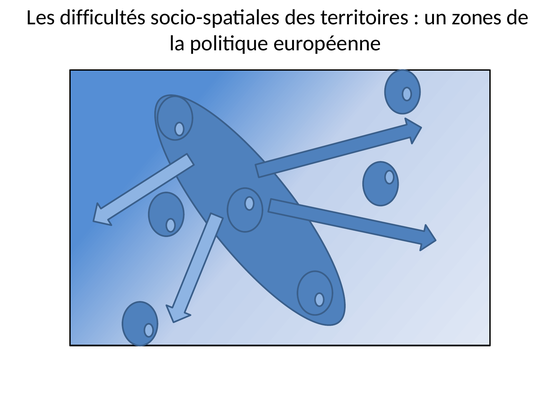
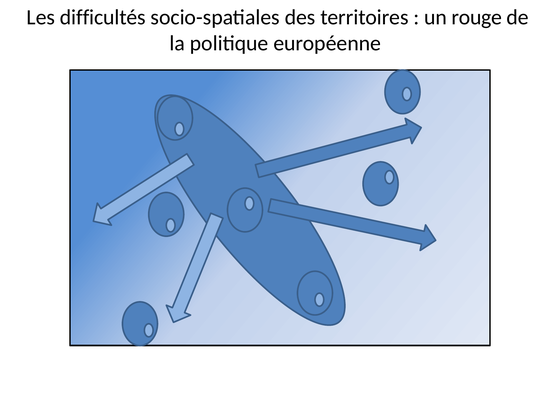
zones: zones -> rouge (477, 17)
